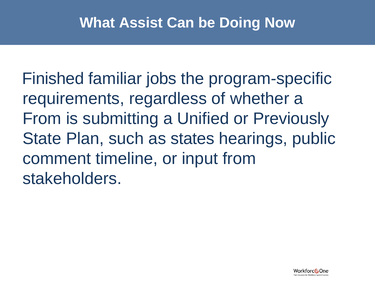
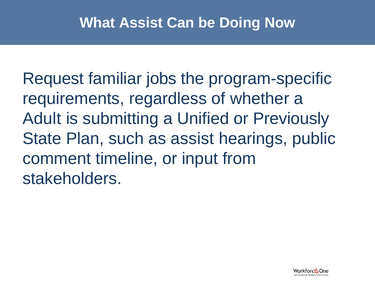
Finished: Finished -> Request (53, 79)
From: From -> Adult (42, 119)
as states: states -> assist (192, 139)
